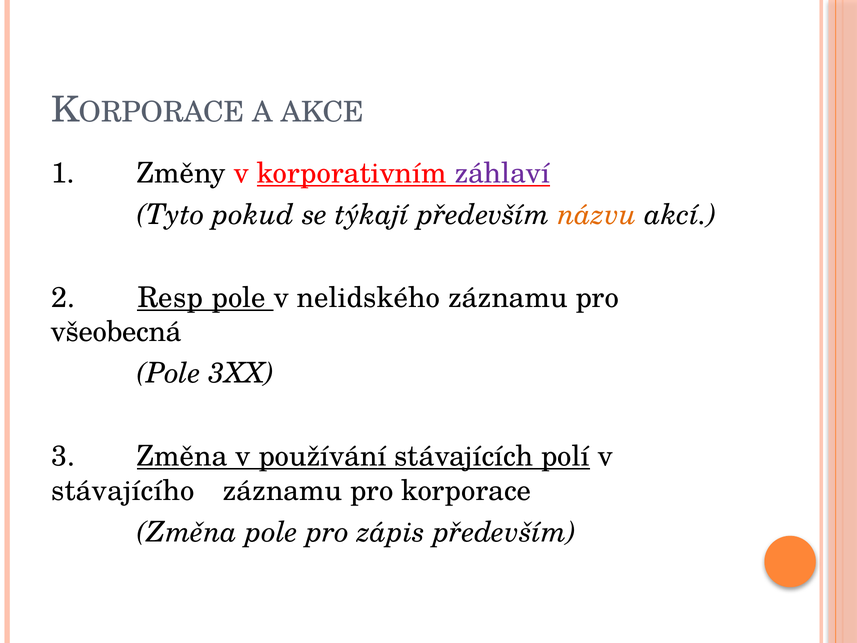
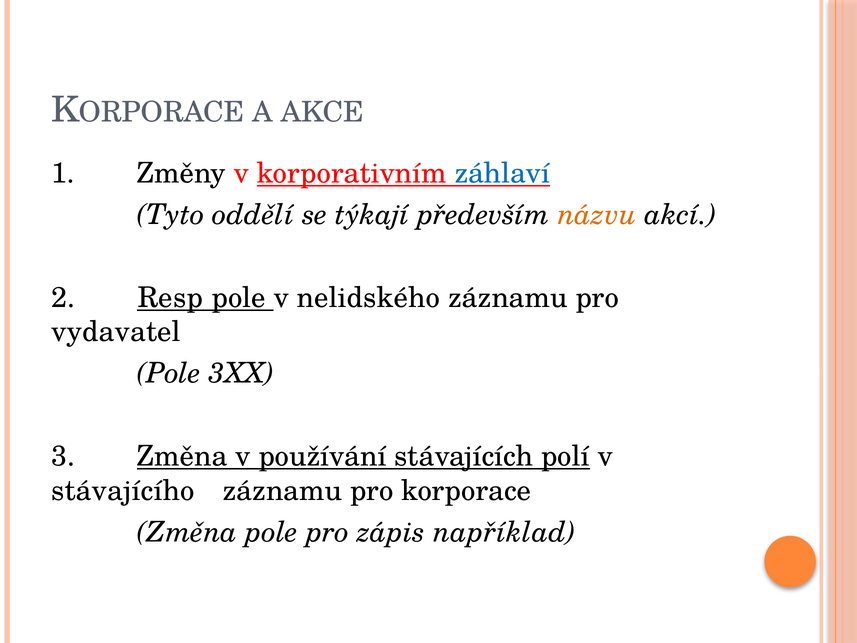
záhlaví colour: purple -> blue (502, 173)
pokud: pokud -> oddělí (253, 215)
všeobecná: všeobecná -> vydavatel (116, 332)
zápis především: především -> například (504, 532)
